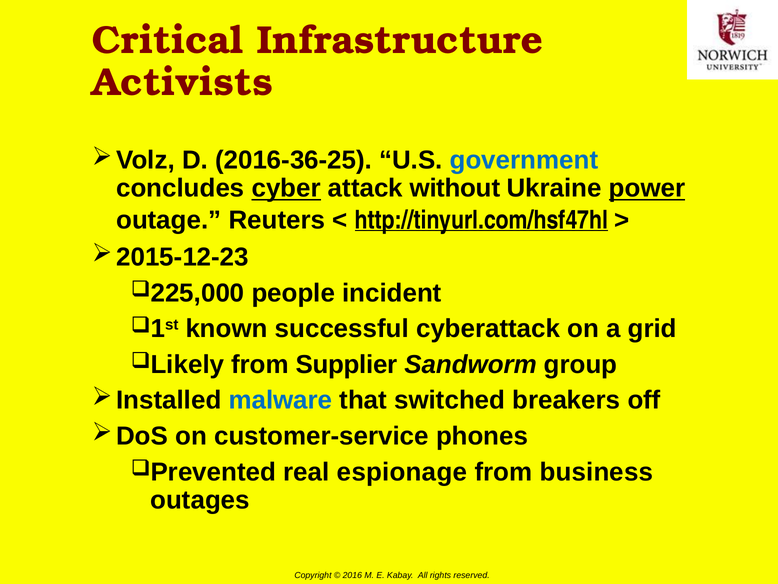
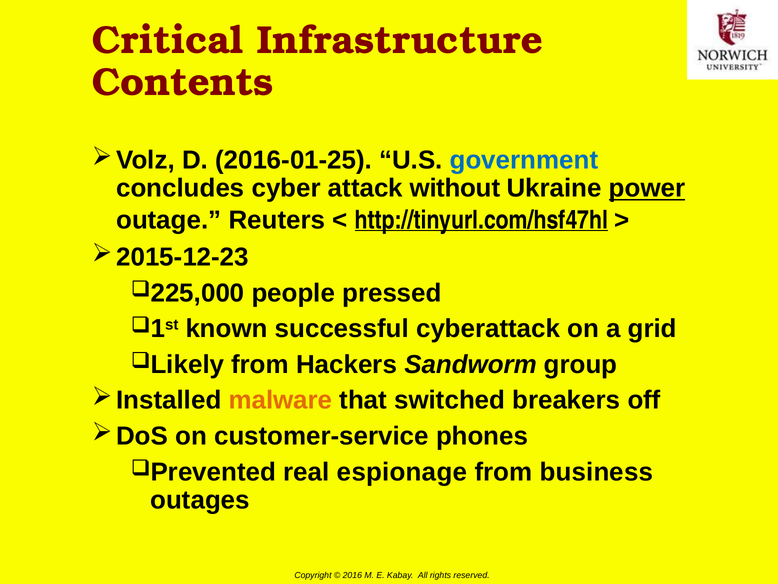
Activists: Activists -> Contents (183, 82)
2016-36-25: 2016-36-25 -> 2016-01-25 (294, 160)
cyber underline: present -> none (286, 188)
incident: incident -> pressed (392, 293)
Supplier: Supplier -> Hackers (347, 364)
malware colour: blue -> orange (280, 400)
